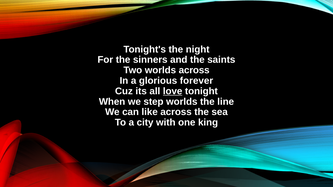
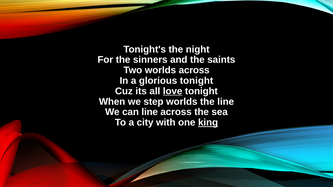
glorious forever: forever -> tonight (197, 81)
can like: like -> line (150, 112)
king underline: none -> present (208, 123)
